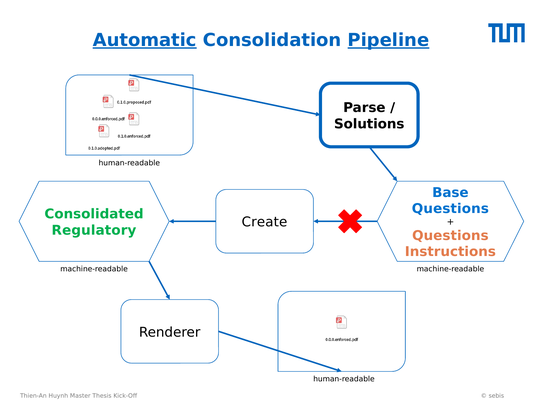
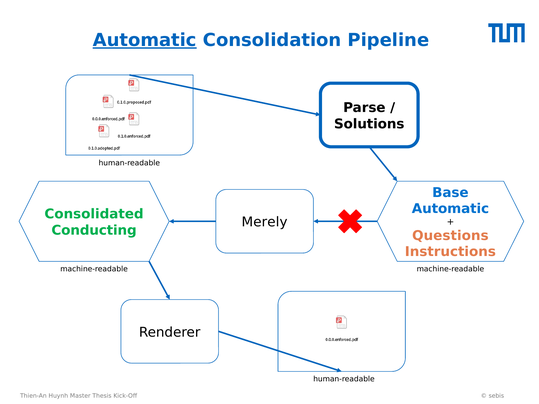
Pipeline underline: present -> none (388, 40)
Questions: Questions -> Automatic (450, 209)
Create: Create -> Merely (265, 222)
Regulatory: Regulatory -> Conducting (94, 230)
